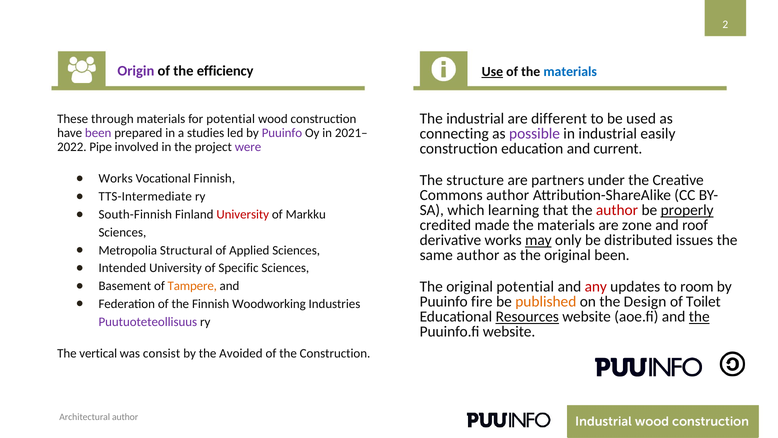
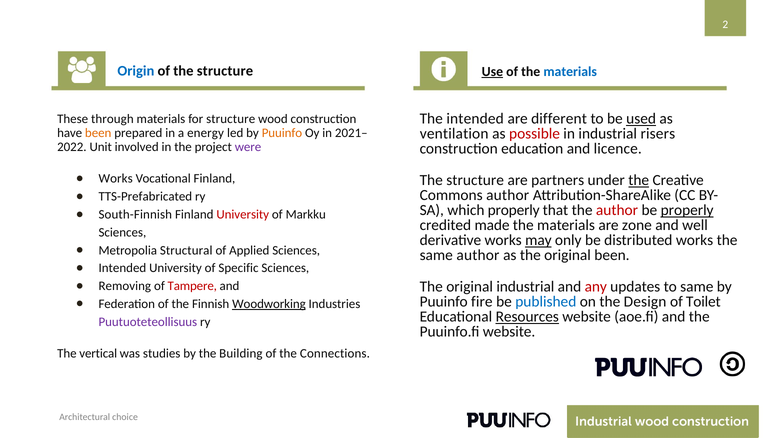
Origin colour: purple -> blue (136, 71)
of the efficiency: efficiency -> structure (225, 71)
The industrial: industrial -> intended (475, 119)
used underline: none -> present (641, 119)
for potential: potential -> structure (231, 119)
been colour: purple -> orange (98, 133)
studies: studies -> energy (206, 133)
Puuinfo colour: purple -> orange (282, 133)
connecting: connecting -> ventilation (454, 134)
possible colour: purple -> red (535, 134)
easily: easily -> risers (658, 134)
Pipe: Pipe -> Unit (101, 147)
current: current -> licence (618, 149)
Vocational Finnish: Finnish -> Finland (214, 179)
the underline: none -> present (639, 180)
TTS-Intermediate: TTS-Intermediate -> TTS-Prefabricated (145, 196)
which learning: learning -> properly (514, 210)
roof: roof -> well (695, 225)
distributed issues: issues -> works (695, 240)
Basement: Basement -> Removing (125, 286)
Tampere colour: orange -> red (192, 286)
original potential: potential -> industrial (525, 287)
to room: room -> same (697, 287)
published colour: orange -> blue (546, 301)
Woodworking underline: none -> present (269, 304)
the underline: present -> none (699, 316)
consist: consist -> studies (162, 353)
Avoided: Avoided -> Building (241, 353)
the Construction: Construction -> Connections (335, 353)
Architectural author: author -> choice (125, 417)
